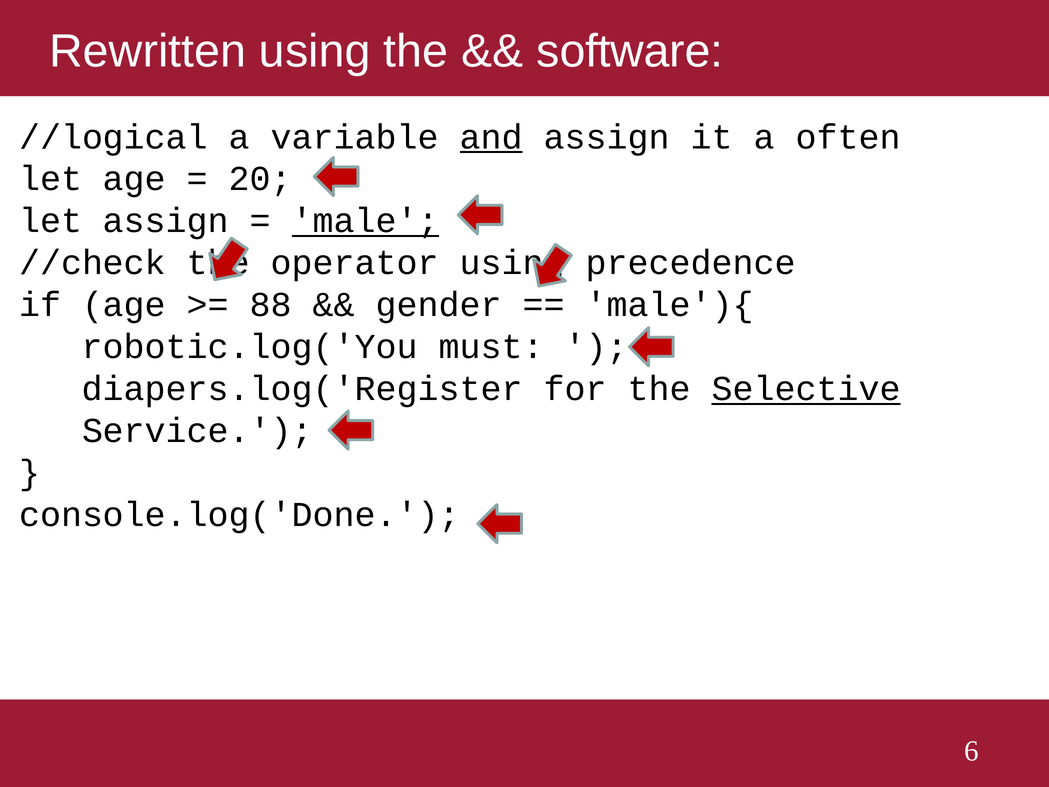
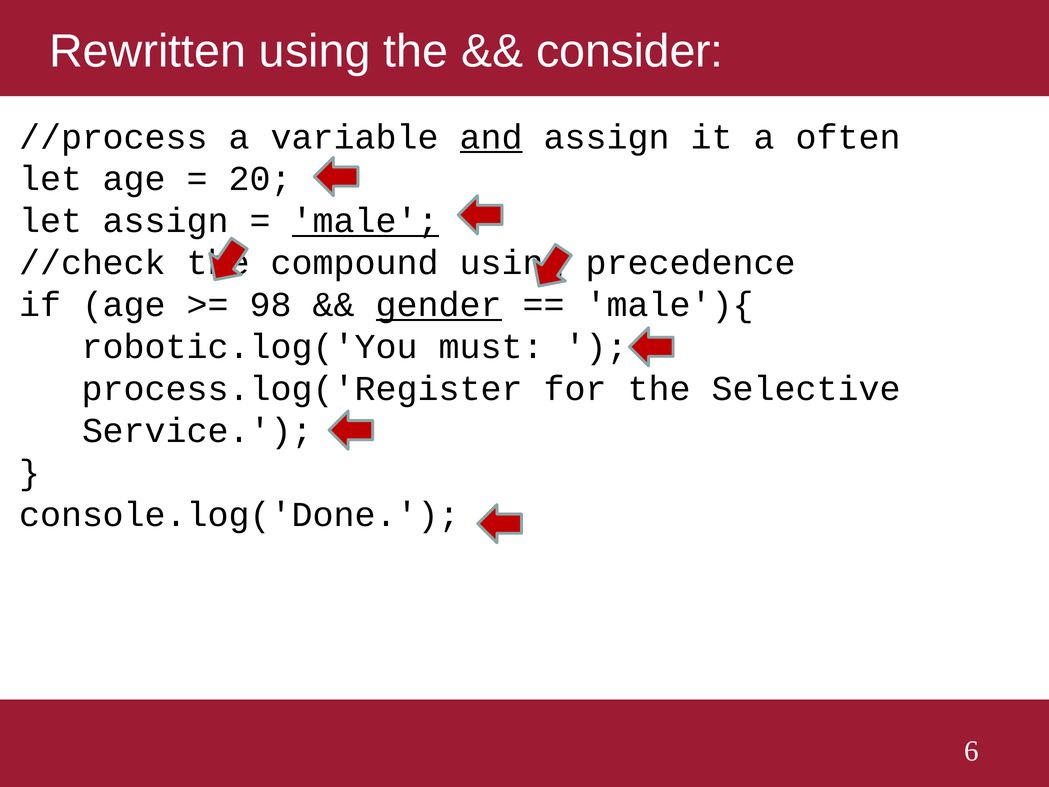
software: software -> consider (630, 51)
//logical: //logical -> //process (113, 137)
operator: operator -> compound (355, 263)
88: 88 -> 98 (271, 305)
gender underline: none -> present (439, 305)
diapers.log('Register: diapers.log('Register -> process.log('Register (302, 389)
Selective underline: present -> none (806, 389)
